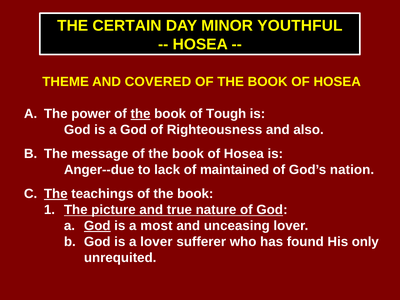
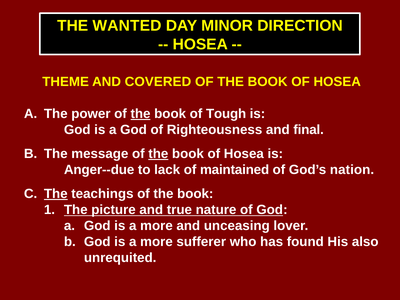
CERTAIN: CERTAIN -> WANTED (127, 26)
YOUTHFUL: YOUTHFUL -> DIRECTION (300, 26)
also: also -> final (309, 130)
the underline: none -> present (158, 154)
God underline: present -> none (97, 226)
most: most -> more (156, 226)
lover: lover -> more (156, 242)
only: only -> also (365, 242)
